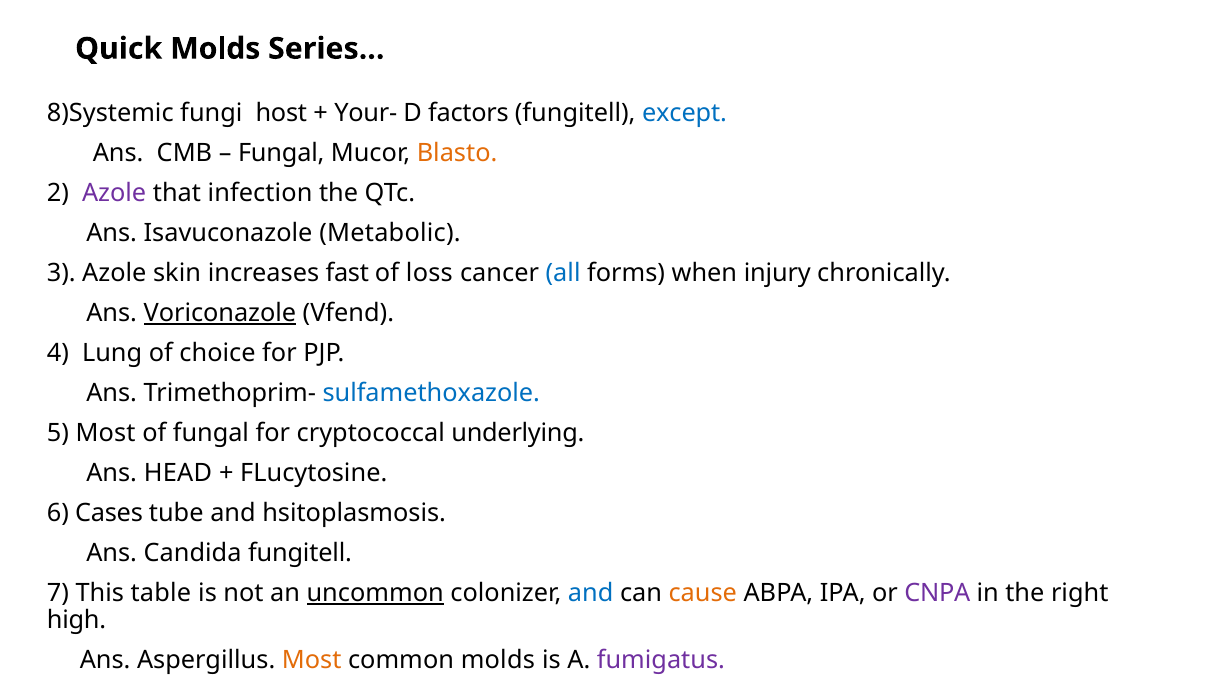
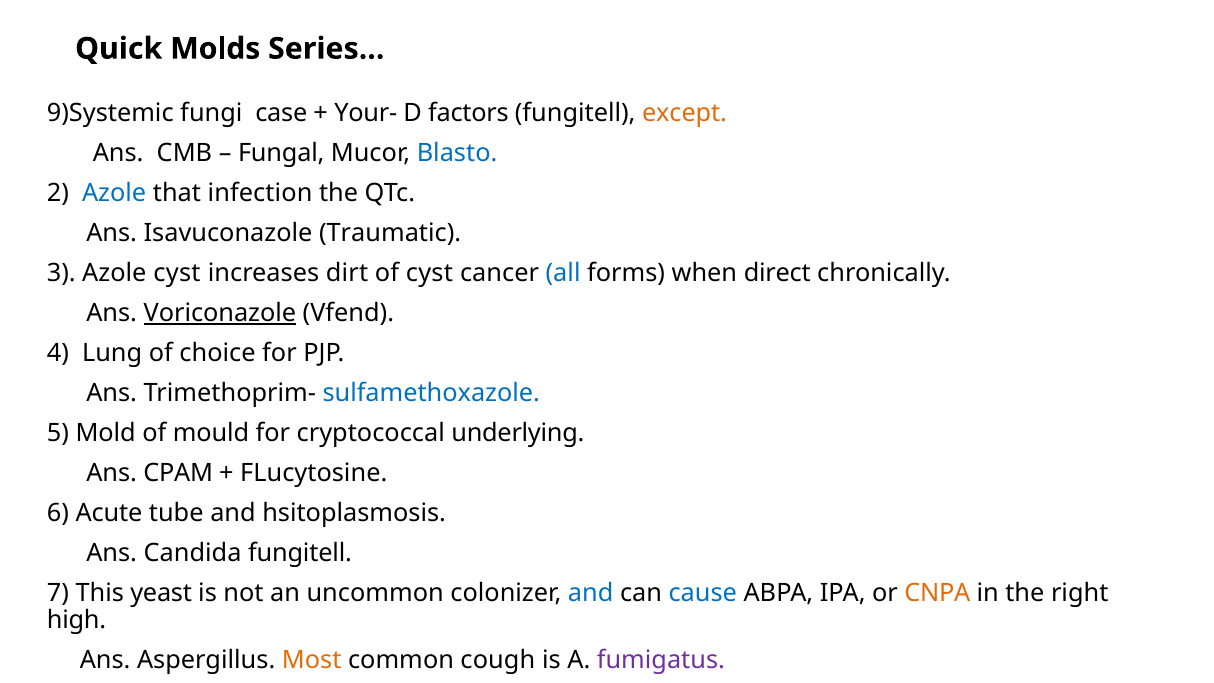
8)Systemic: 8)Systemic -> 9)Systemic (110, 113)
host: host -> case (281, 113)
except colour: blue -> orange (684, 113)
Blasto colour: orange -> blue (457, 153)
Azole colour: purple -> blue (114, 193)
Metabolic: Metabolic -> Traumatic (390, 233)
Azole skin: skin -> cyst (177, 273)
fast: fast -> dirt (347, 273)
of loss: loss -> cyst (429, 273)
injury: injury -> direct (777, 273)
5 Most: Most -> Mold (106, 433)
of fungal: fungal -> mould (211, 433)
HEAD: HEAD -> CPAM (178, 473)
Cases: Cases -> Acute (109, 513)
table: table -> yeast (161, 593)
uncommon underline: present -> none (375, 593)
cause colour: orange -> blue (703, 593)
CNPA colour: purple -> orange (937, 593)
common molds: molds -> cough (498, 660)
